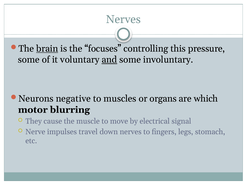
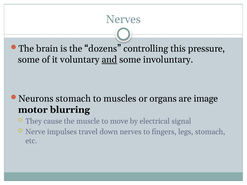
brain underline: present -> none (47, 49)
focuses: focuses -> dozens (103, 49)
Neurons negative: negative -> stomach (73, 99)
which: which -> image (206, 99)
